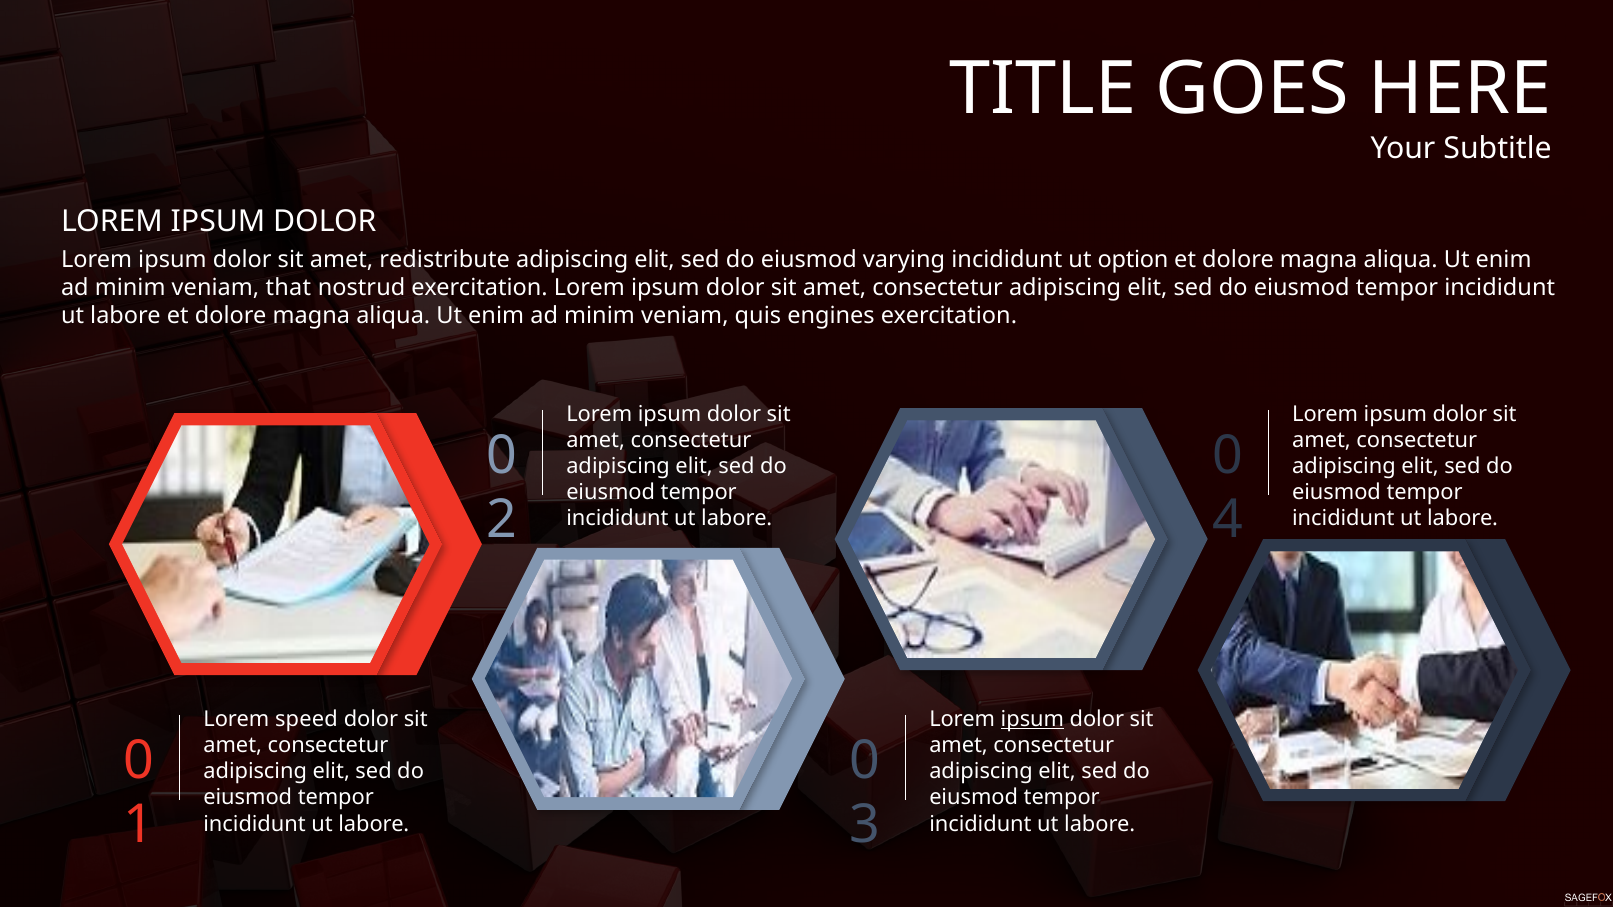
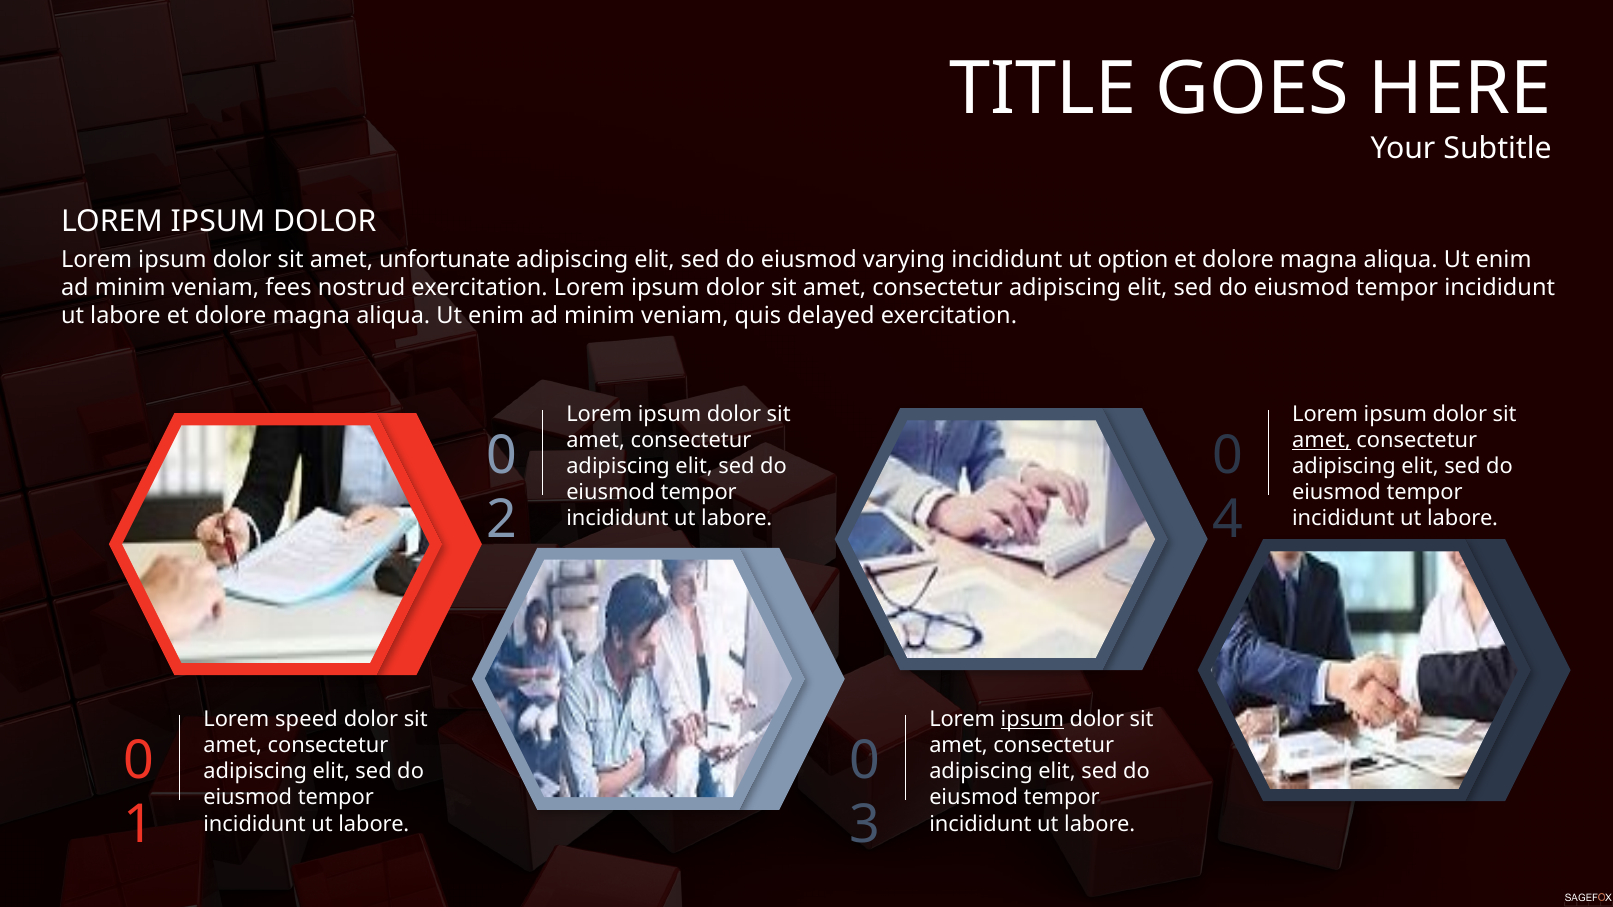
redistribute: redistribute -> unfortunate (445, 260)
that: that -> fees (288, 288)
engines: engines -> delayed (831, 316)
amet underline: none -> present (1322, 440)
